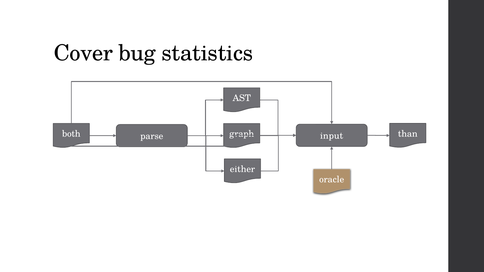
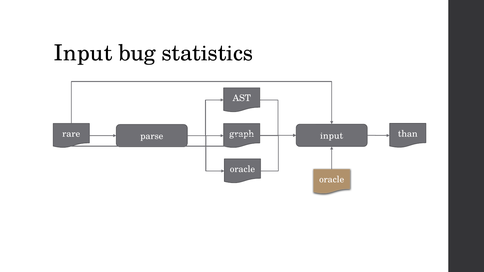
Cover: Cover -> Input (83, 53)
both: both -> rare (71, 134)
either: either -> oracle (242, 169)
